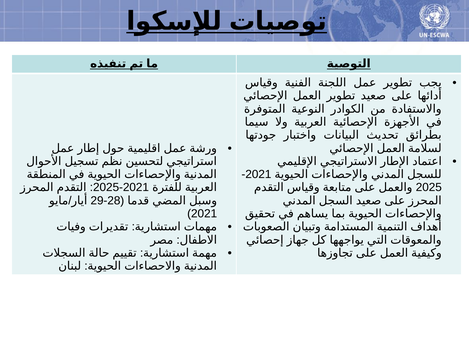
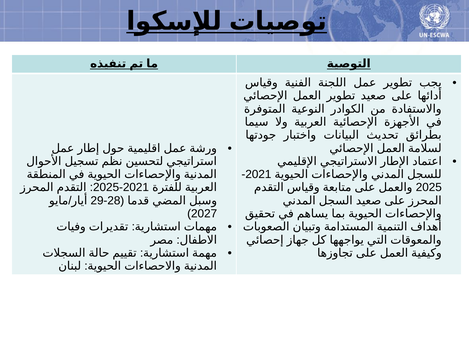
2021: 2021 -> 2027 (204, 214)
